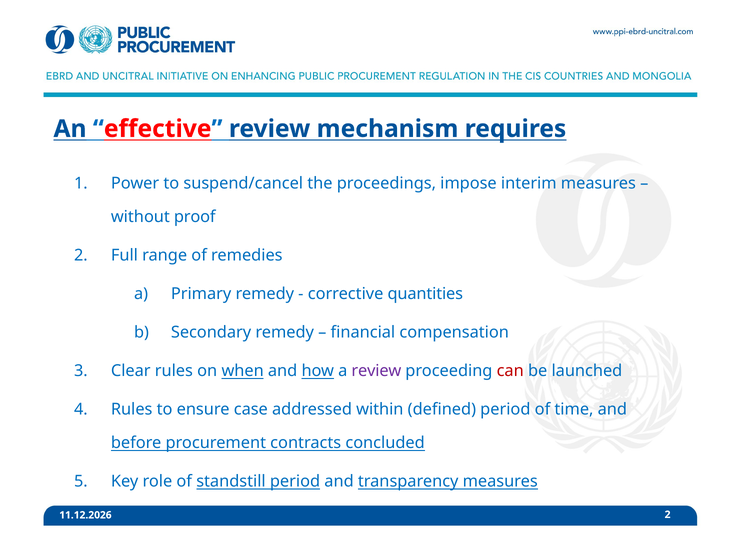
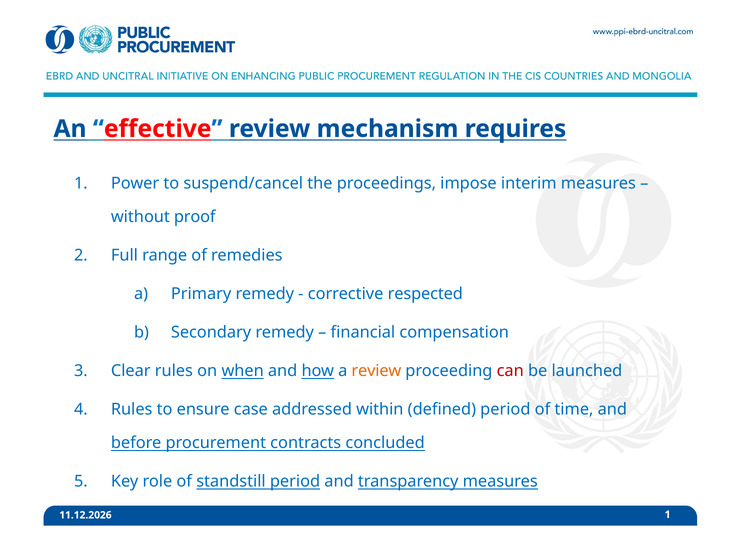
quantities: quantities -> respected (425, 294)
review colour: purple -> orange (376, 371)
2: 2 -> 1 (668, 514)
